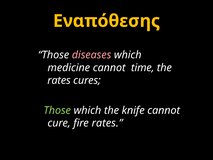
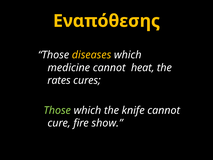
diseases colour: pink -> yellow (92, 55)
time: time -> heat (143, 68)
fire rates: rates -> show (107, 123)
